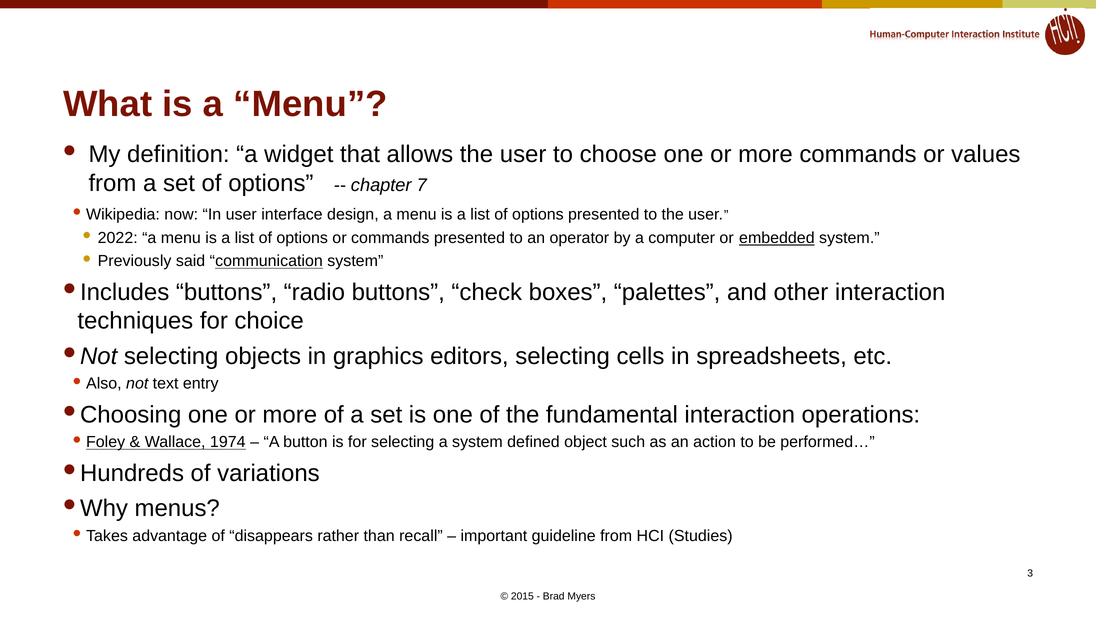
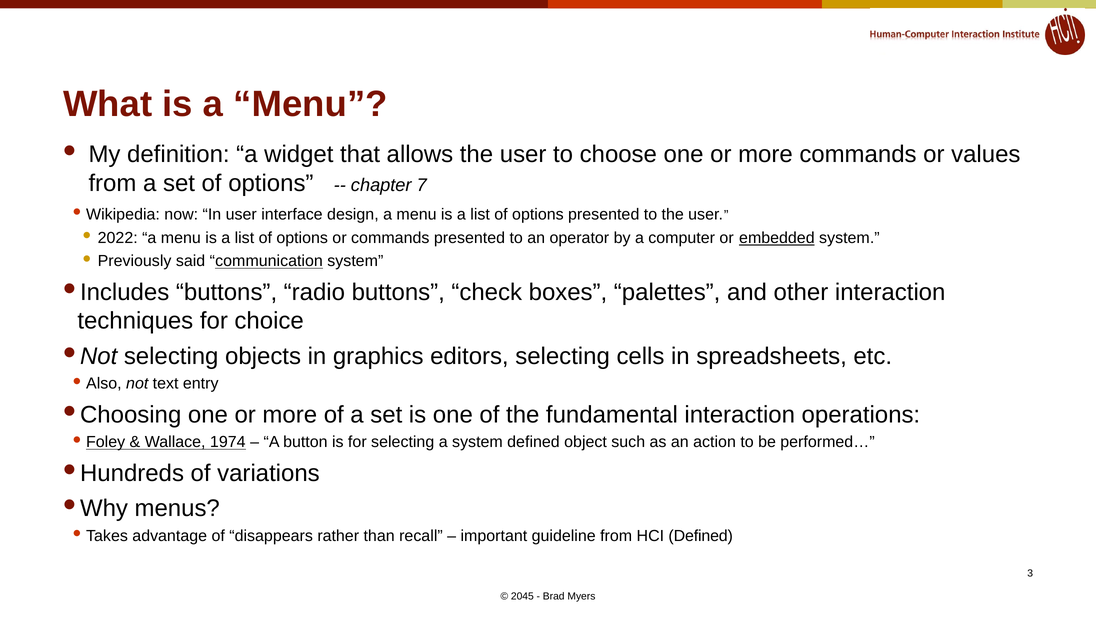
HCI Studies: Studies -> Defined (701, 535)
2015: 2015 -> 2045 (522, 596)
